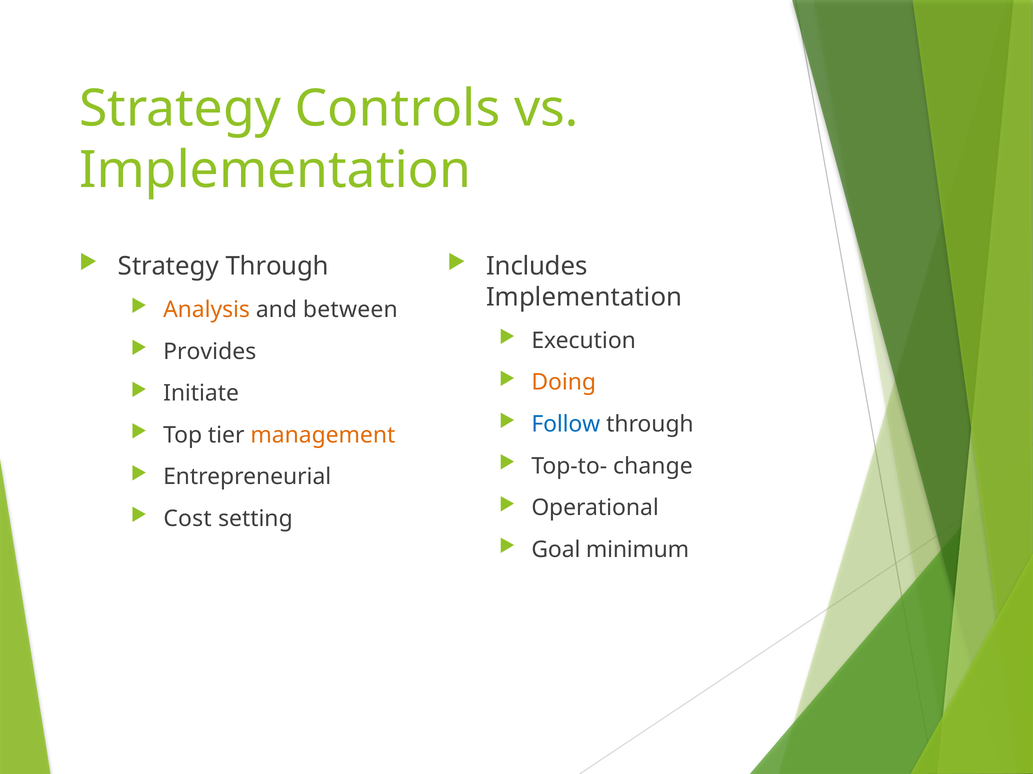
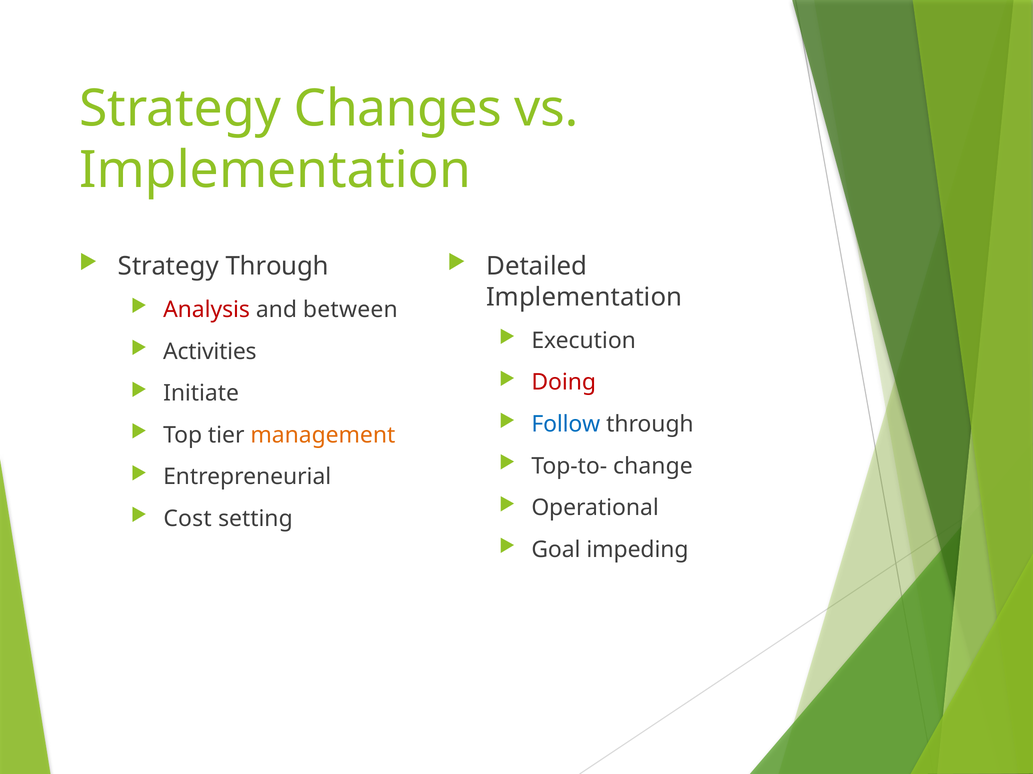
Controls: Controls -> Changes (398, 109)
Includes: Includes -> Detailed (537, 267)
Analysis colour: orange -> red (207, 310)
Provides: Provides -> Activities (210, 352)
Doing colour: orange -> red (564, 383)
minimum: minimum -> impeding (637, 550)
